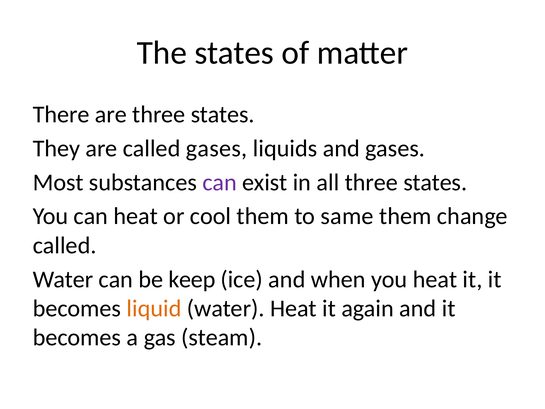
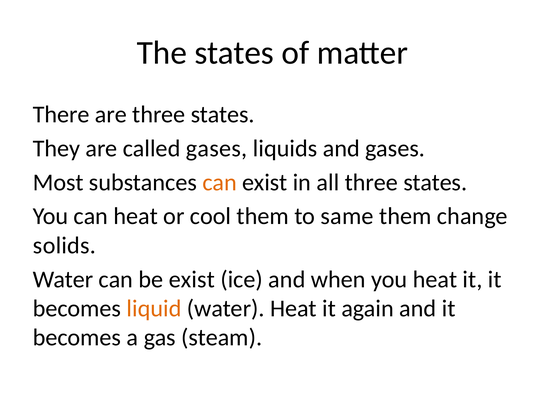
can colour: purple -> orange (220, 182)
called: called -> solids (64, 245)
be keep: keep -> exist (192, 279)
